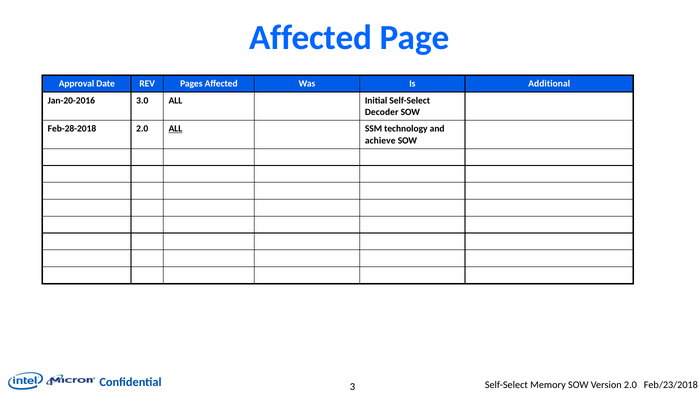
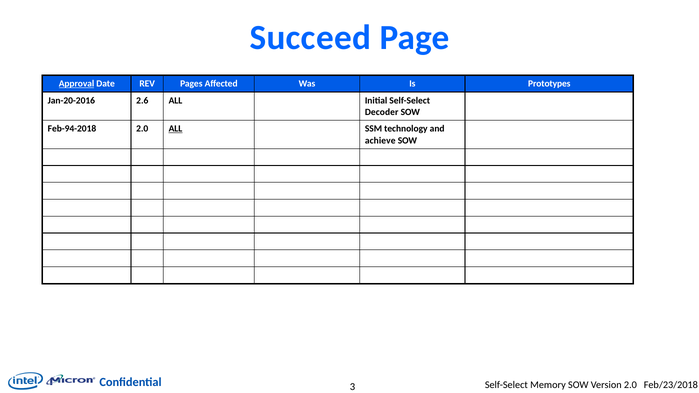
Affected: Affected -> Succeed (310, 38)
Approval underline: none -> present (77, 84)
Additional: Additional -> Prototypes (549, 84)
3.0: 3.0 -> 2.6 (142, 101)
Feb-28-2018: Feb-28-2018 -> Feb-94-2018 (72, 129)
